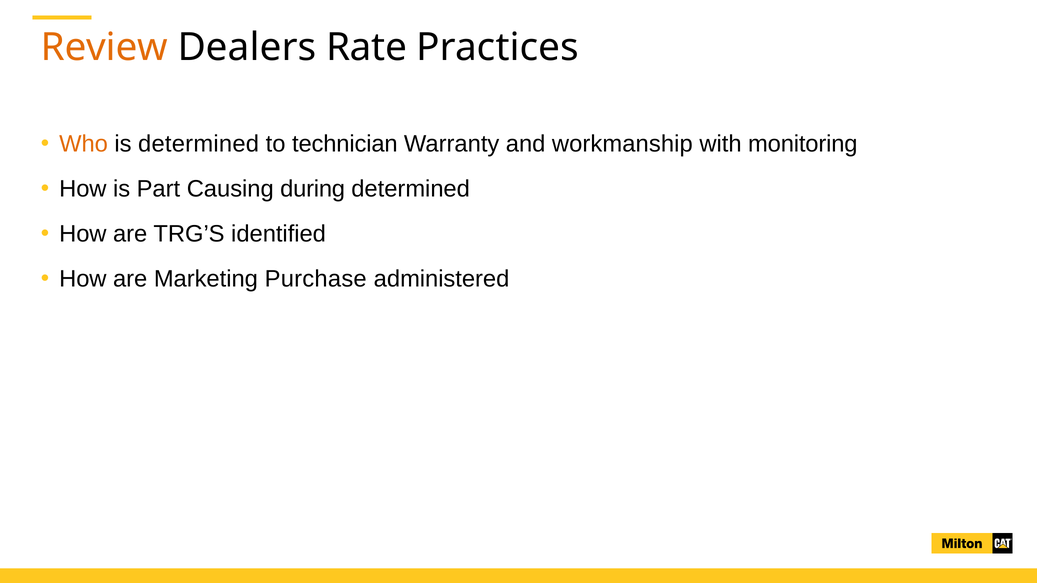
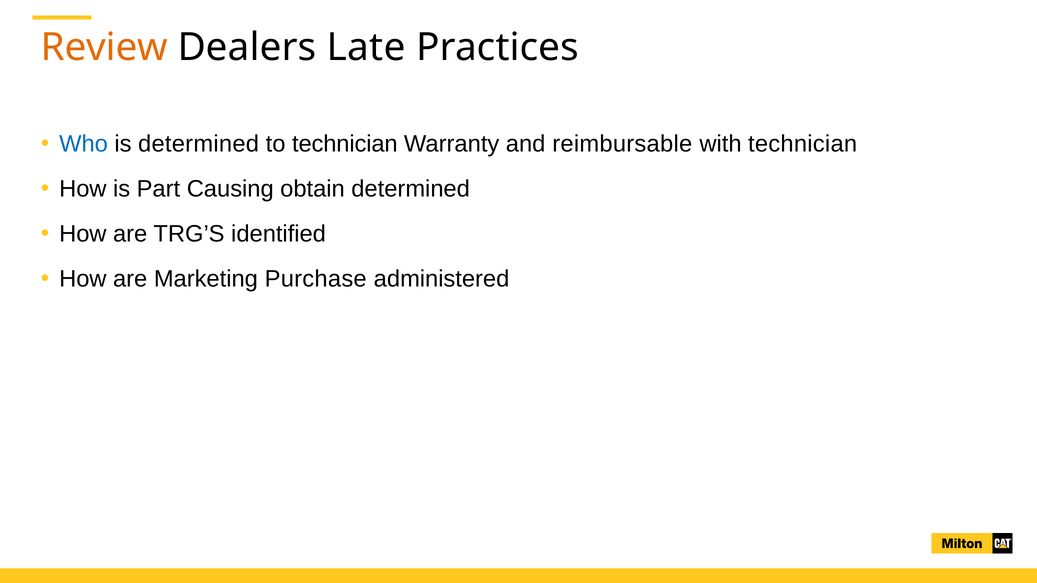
Rate: Rate -> Late (366, 47)
Who colour: orange -> blue (84, 144)
workmanship: workmanship -> reimbursable (622, 144)
with monitoring: monitoring -> technician (803, 144)
during: during -> obtain (313, 189)
